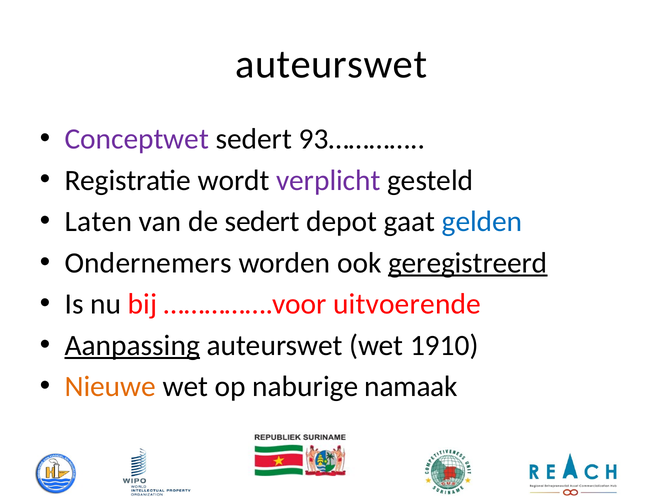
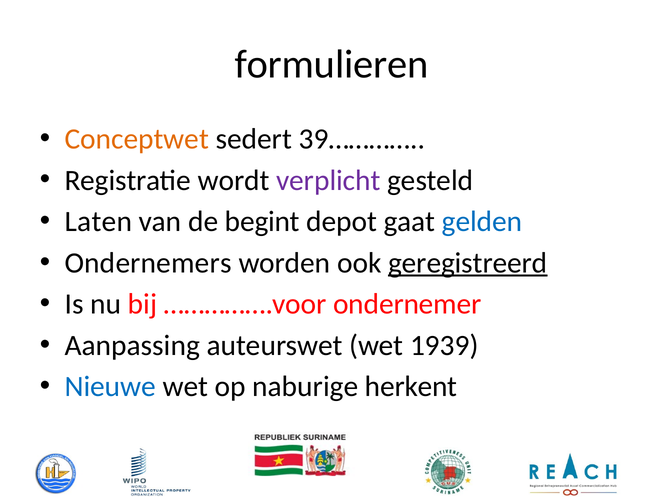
auteurswet: auteurswet -> formulieren (331, 64)
Conceptwet colour: purple -> orange (137, 139)
93…………: 93………… -> 39………… (362, 139)
de sedert: sedert -> begint (262, 222)
uitvoerende: uitvoerende -> ondernemer (407, 304)
Aanpassing underline: present -> none (132, 346)
1910: 1910 -> 1939 (444, 346)
Nieuwe colour: orange -> blue (110, 387)
namaak: namaak -> herkent (411, 387)
